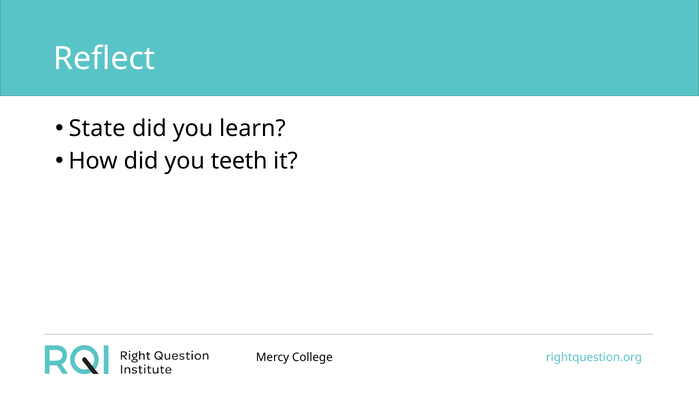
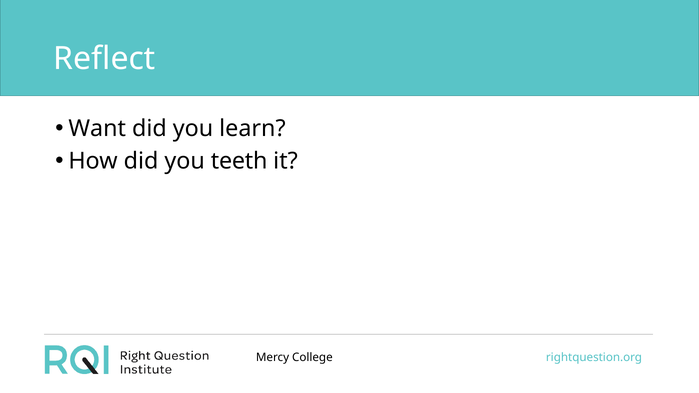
State: State -> Want (97, 129)
